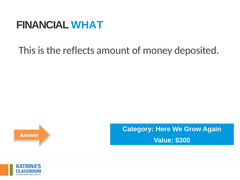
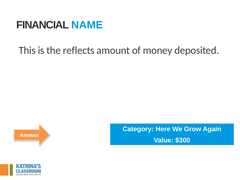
WHAT: WHAT -> NAME (87, 25)
